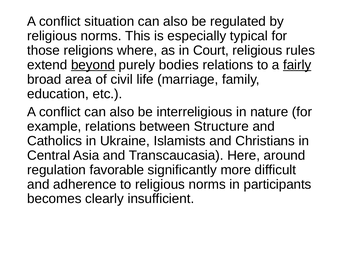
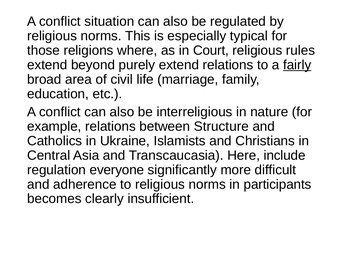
beyond underline: present -> none (93, 65)
purely bodies: bodies -> extend (179, 65)
around: around -> include (285, 155)
favorable: favorable -> everyone (117, 170)
